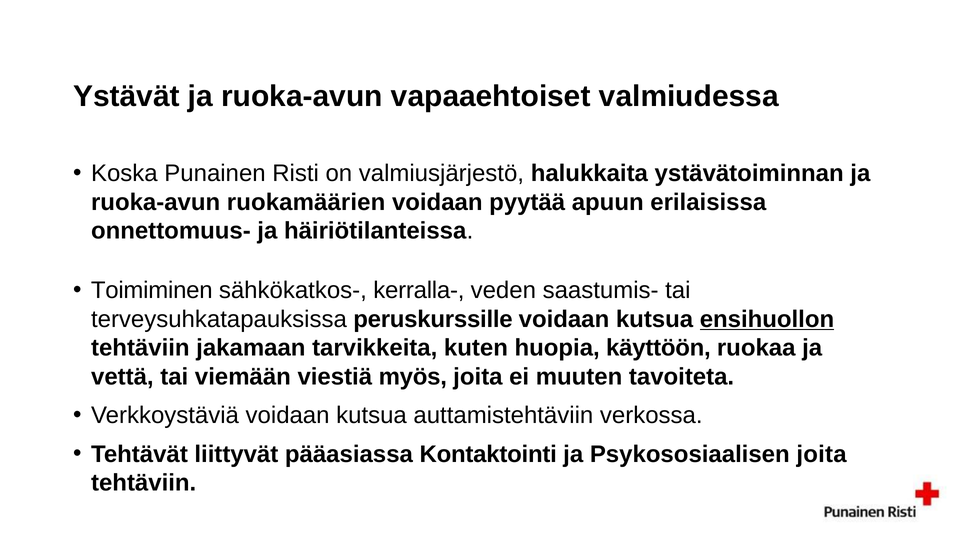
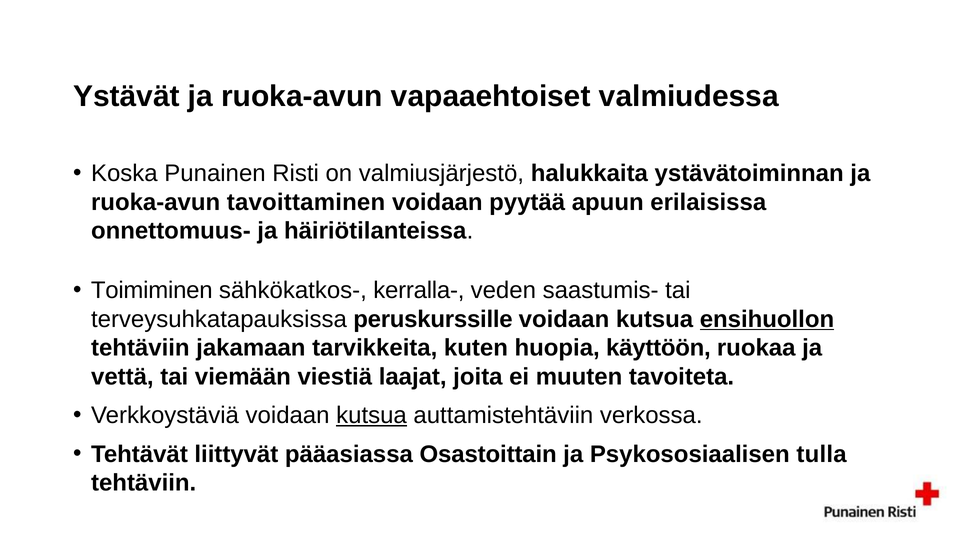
ruokamäärien: ruokamäärien -> tavoittaminen (306, 202)
myös: myös -> laajat (413, 377)
kutsua underline: none -> present (371, 416)
Kontaktointi: Kontaktointi -> Osastoittain (488, 455)
Psykososiaalisen joita: joita -> tulla (822, 455)
